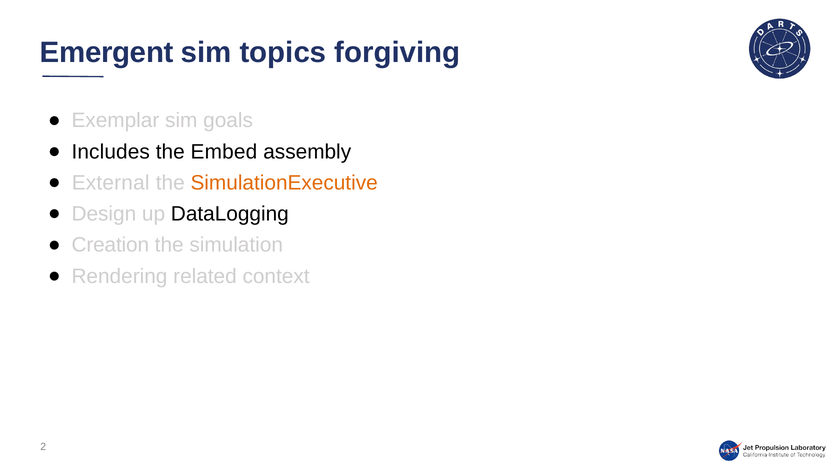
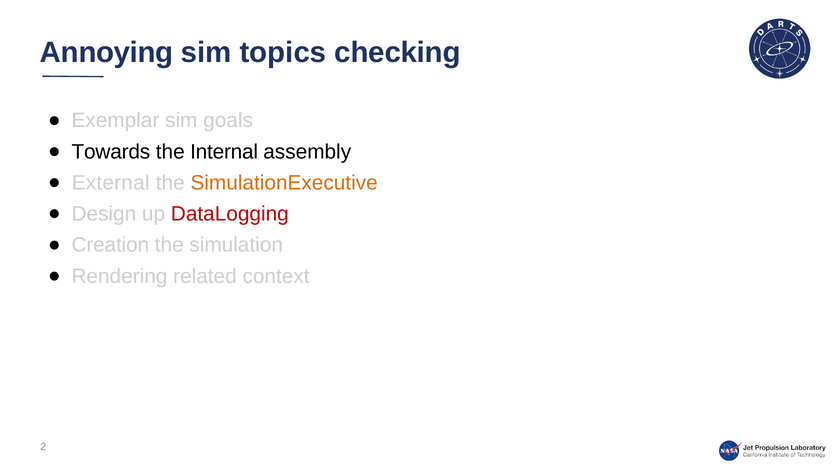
Emergent: Emergent -> Annoying (107, 52)
forgiving: forgiving -> checking (397, 52)
Includes: Includes -> Towards (111, 152)
Embed: Embed -> Internal (224, 152)
DataLogging colour: black -> red (230, 214)
